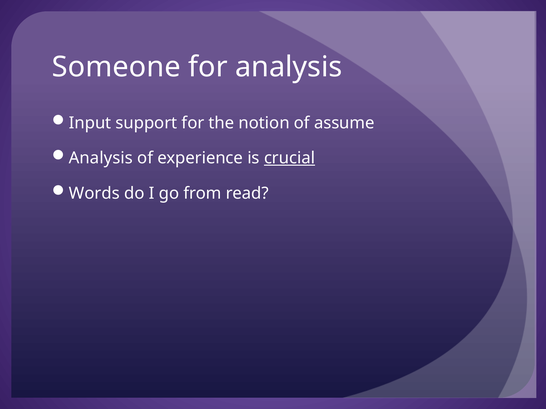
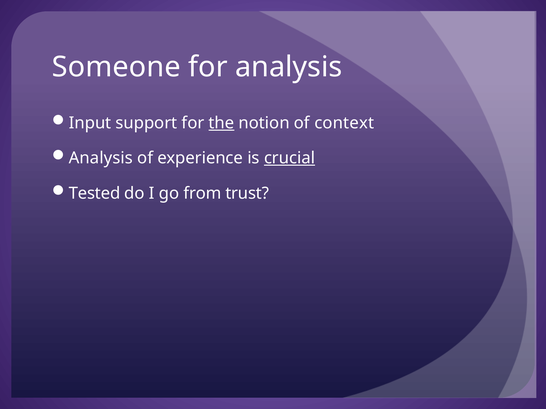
the underline: none -> present (221, 123)
assume: assume -> context (344, 123)
Words: Words -> Tested (95, 193)
read: read -> trust (247, 193)
